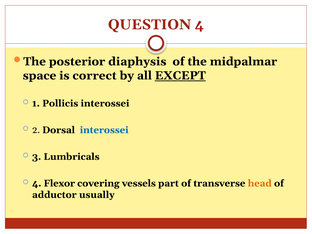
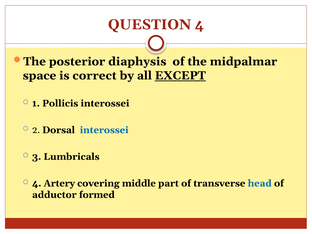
Flexor: Flexor -> Artery (59, 183)
vessels: vessels -> middle (139, 183)
head colour: orange -> blue (260, 183)
usually: usually -> formed (97, 195)
